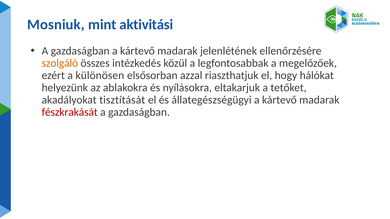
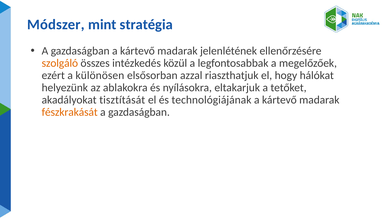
Mosniuk: Mosniuk -> Módszer (56, 25)
aktivitási: aktivitási -> stratégia (146, 25)
állategészségügyi: állategészségügyi -> technológiájának (211, 100)
fészkrakását colour: red -> orange (70, 112)
